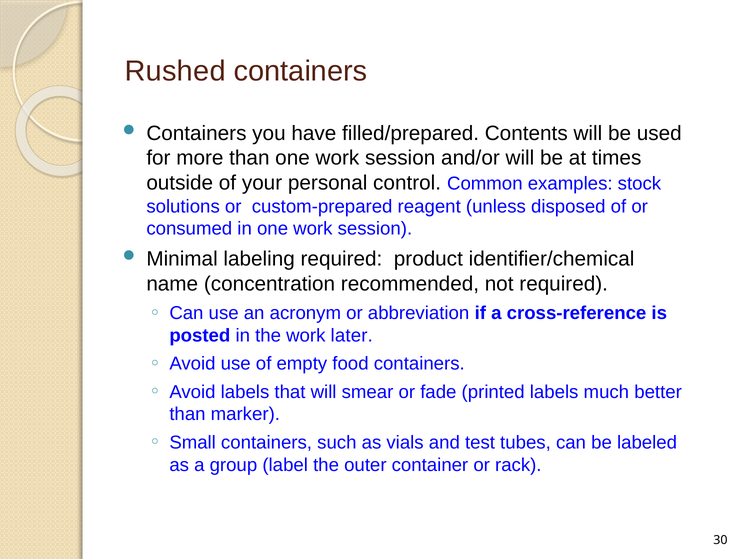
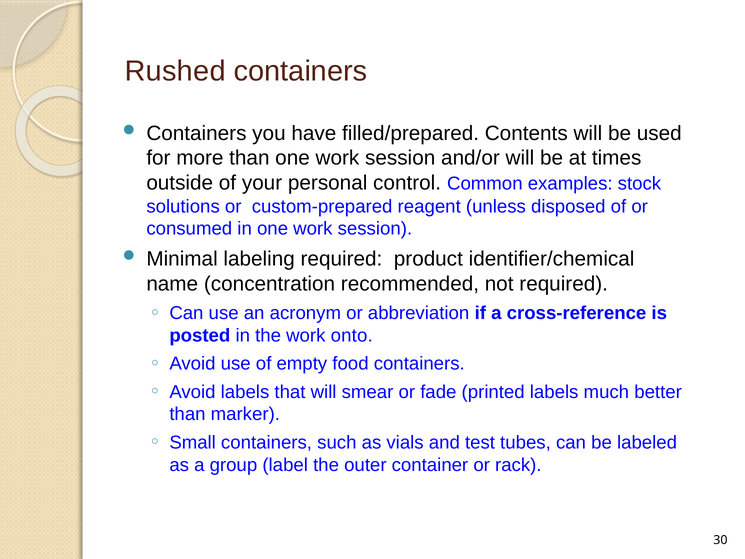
later: later -> onto (352, 335)
